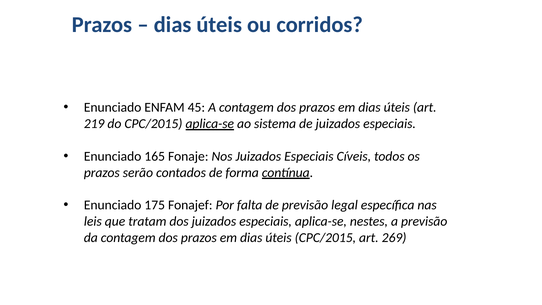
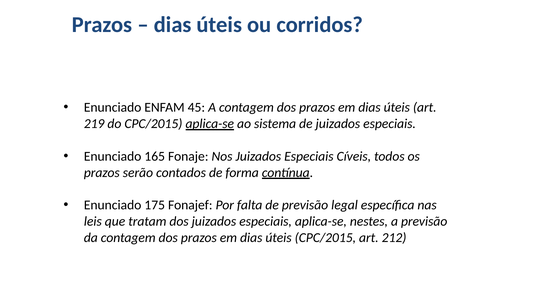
269: 269 -> 212 (394, 238)
